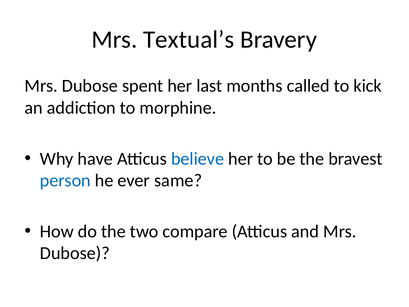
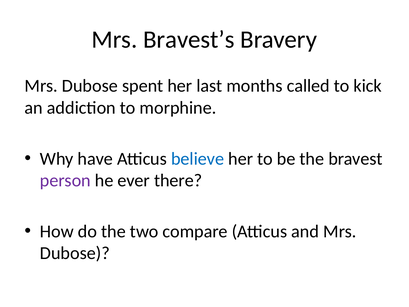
Textual’s: Textual’s -> Bravest’s (189, 40)
person colour: blue -> purple (65, 180)
same: same -> there (178, 180)
